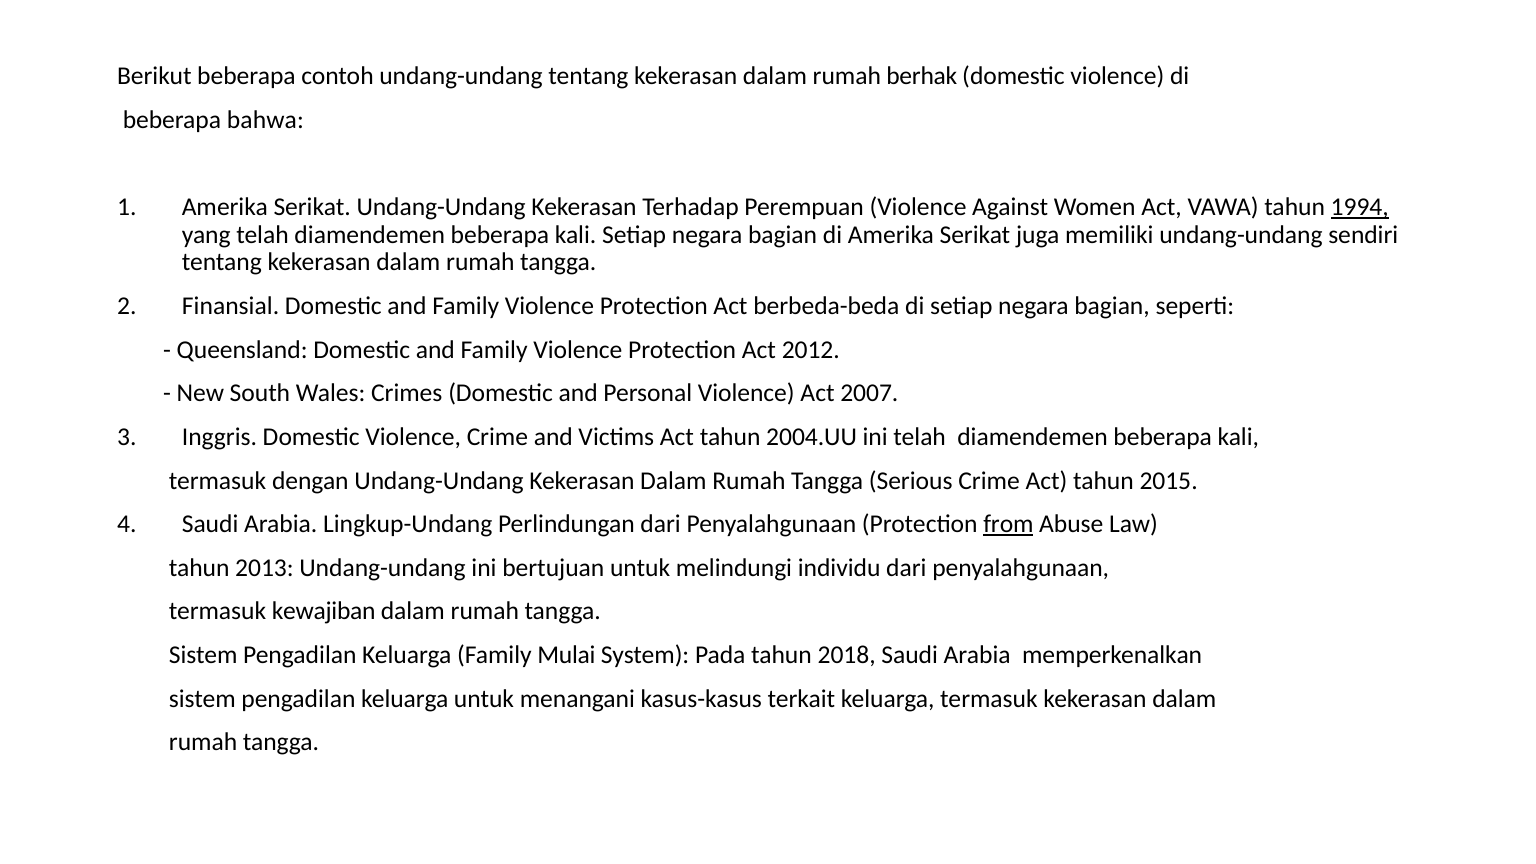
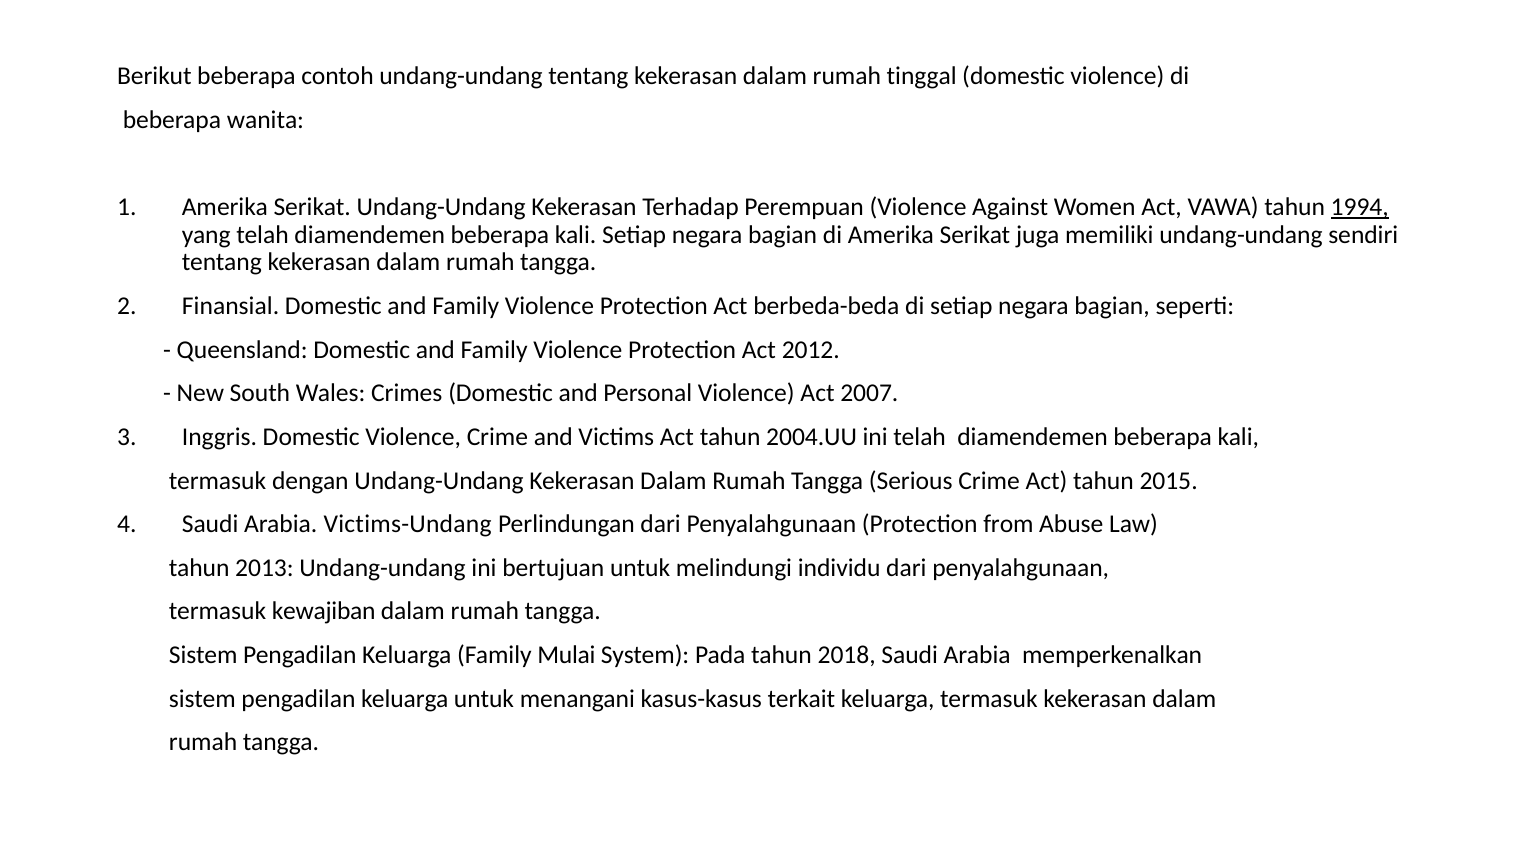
berhak: berhak -> tinggal (922, 76)
bahwa: bahwa -> wanita (265, 120)
Lingkup-Undang: Lingkup-Undang -> Victims-Undang (408, 524)
from underline: present -> none (1008, 524)
